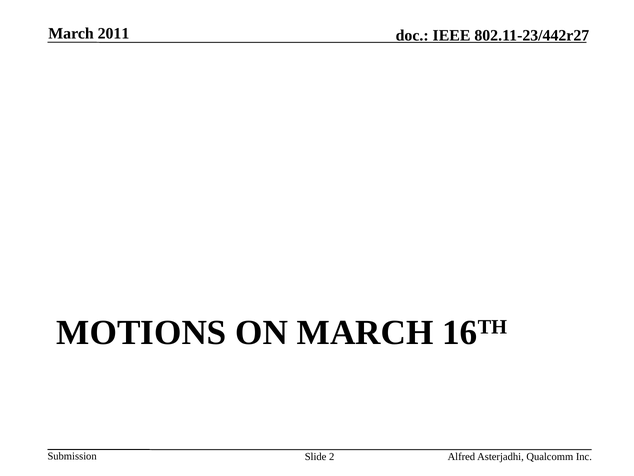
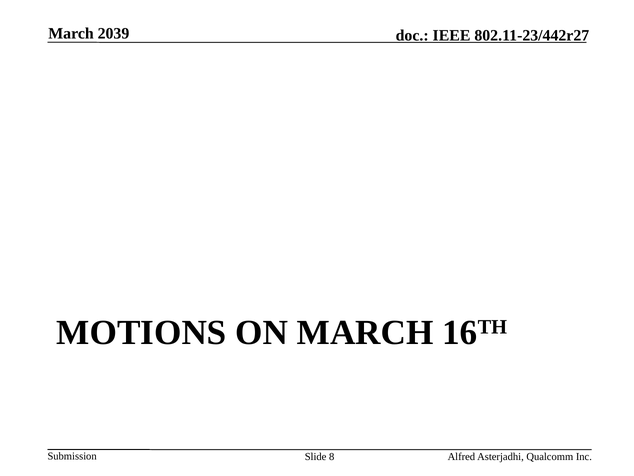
2011: 2011 -> 2039 (113, 34)
2: 2 -> 8 (332, 456)
